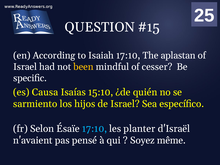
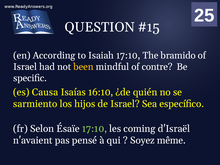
aplastan: aplastan -> bramido (178, 55)
cesser: cesser -> contre (157, 67)
15:10: 15:10 -> 16:10 (101, 92)
17:10 colour: light blue -> light green (94, 129)
planter: planter -> coming (139, 129)
